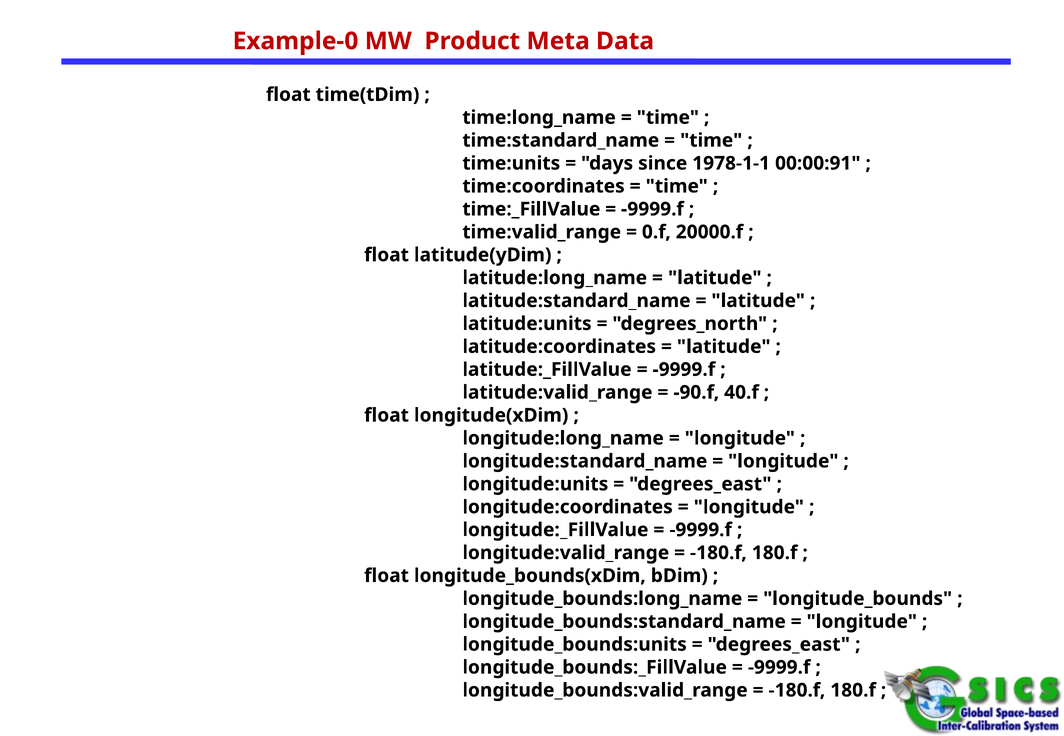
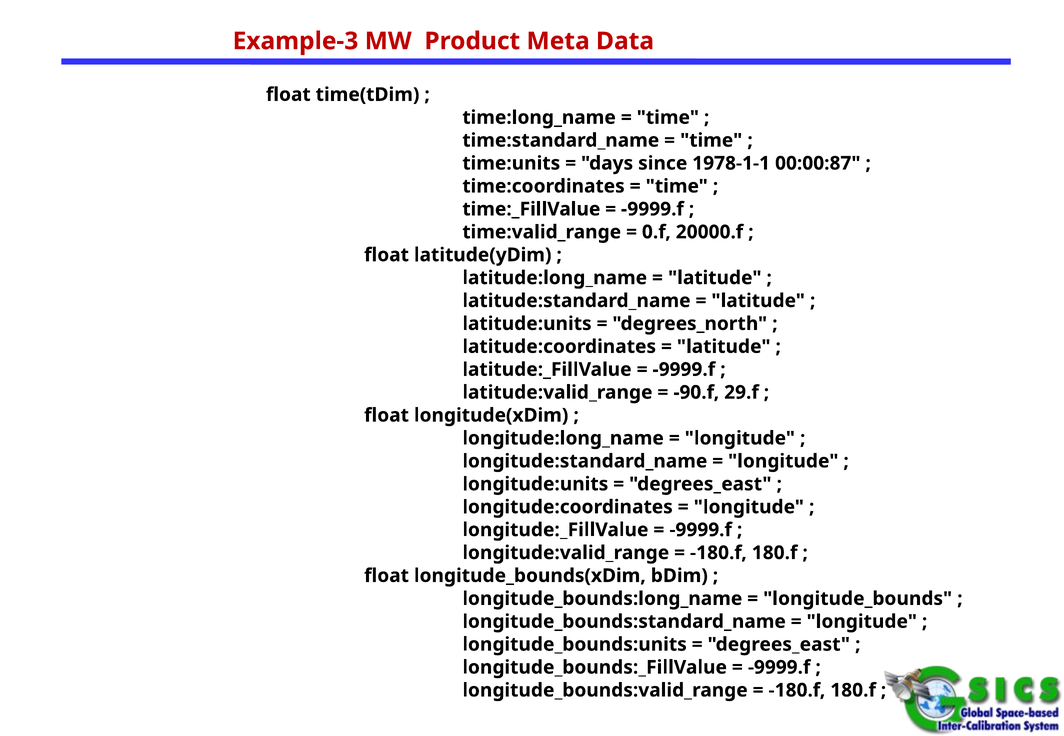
Example-0: Example-0 -> Example-3 (295, 41)
00:00:91: 00:00:91 -> 00:00:87 (818, 163)
40.f: 40.f -> 29.f (741, 393)
